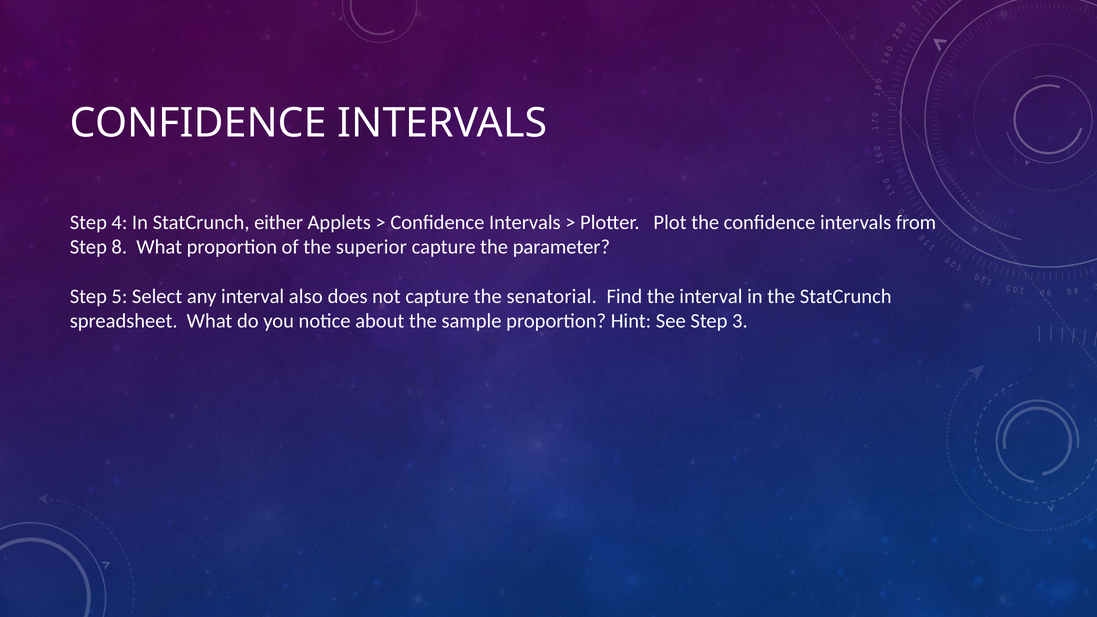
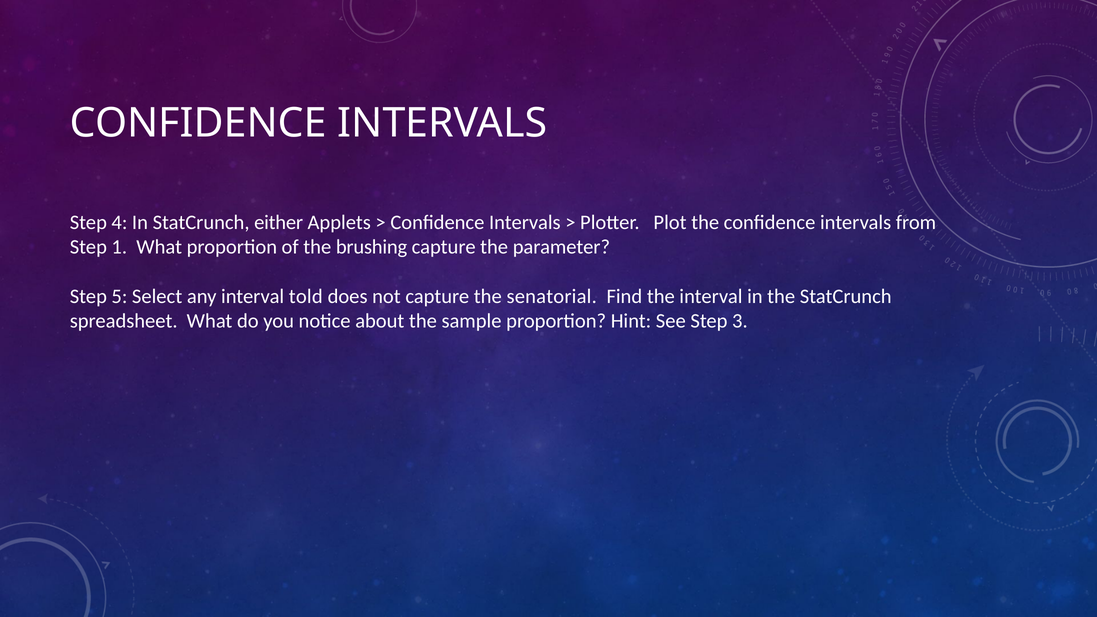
8: 8 -> 1 (119, 247)
superior: superior -> brushing (372, 247)
also: also -> told (306, 296)
